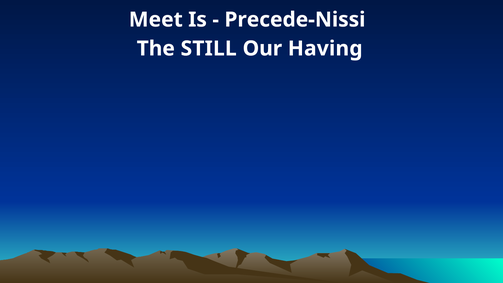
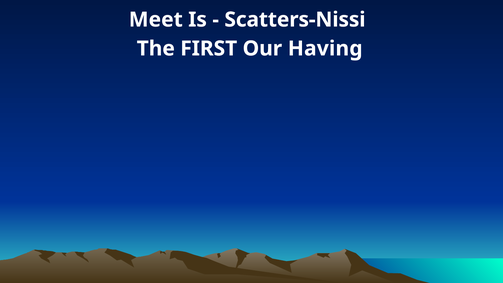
Precede-Nissi: Precede-Nissi -> Scatters-Nissi (295, 20)
STILL: STILL -> FIRST (209, 49)
